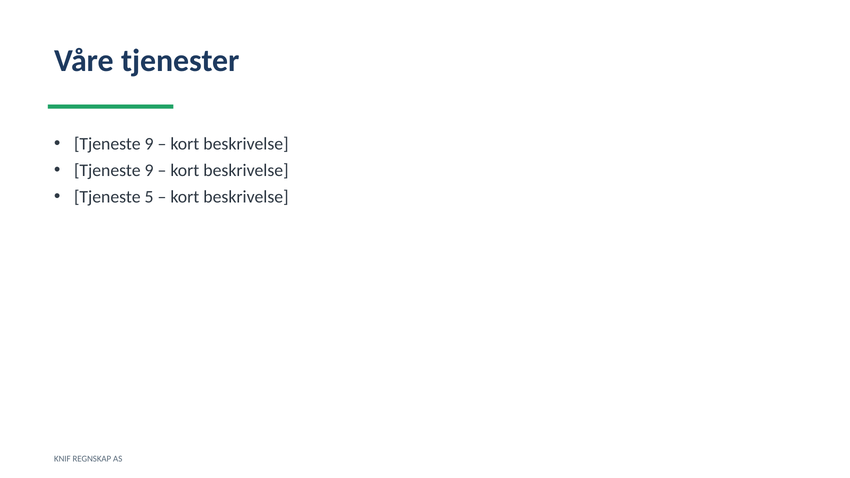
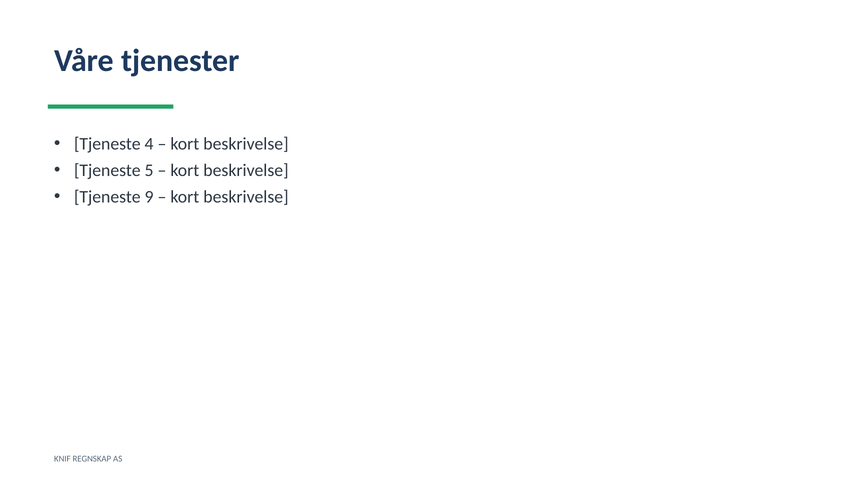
9: 9 -> 4 (149, 144)
9: 9 -> 5 (149, 171)
5: 5 -> 9 (149, 197)
